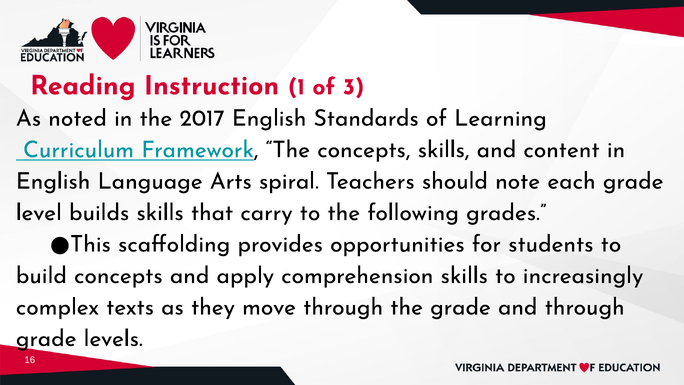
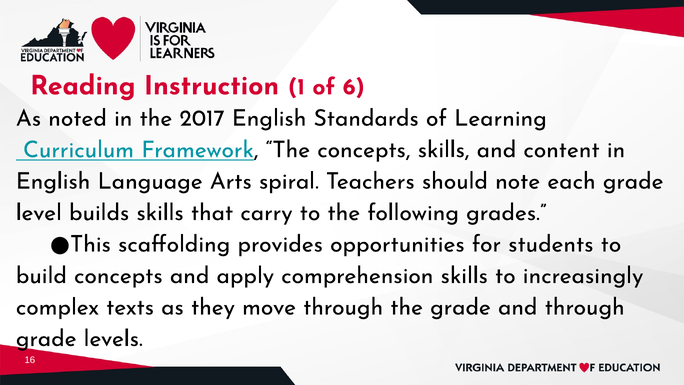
3: 3 -> 6 (354, 87)
